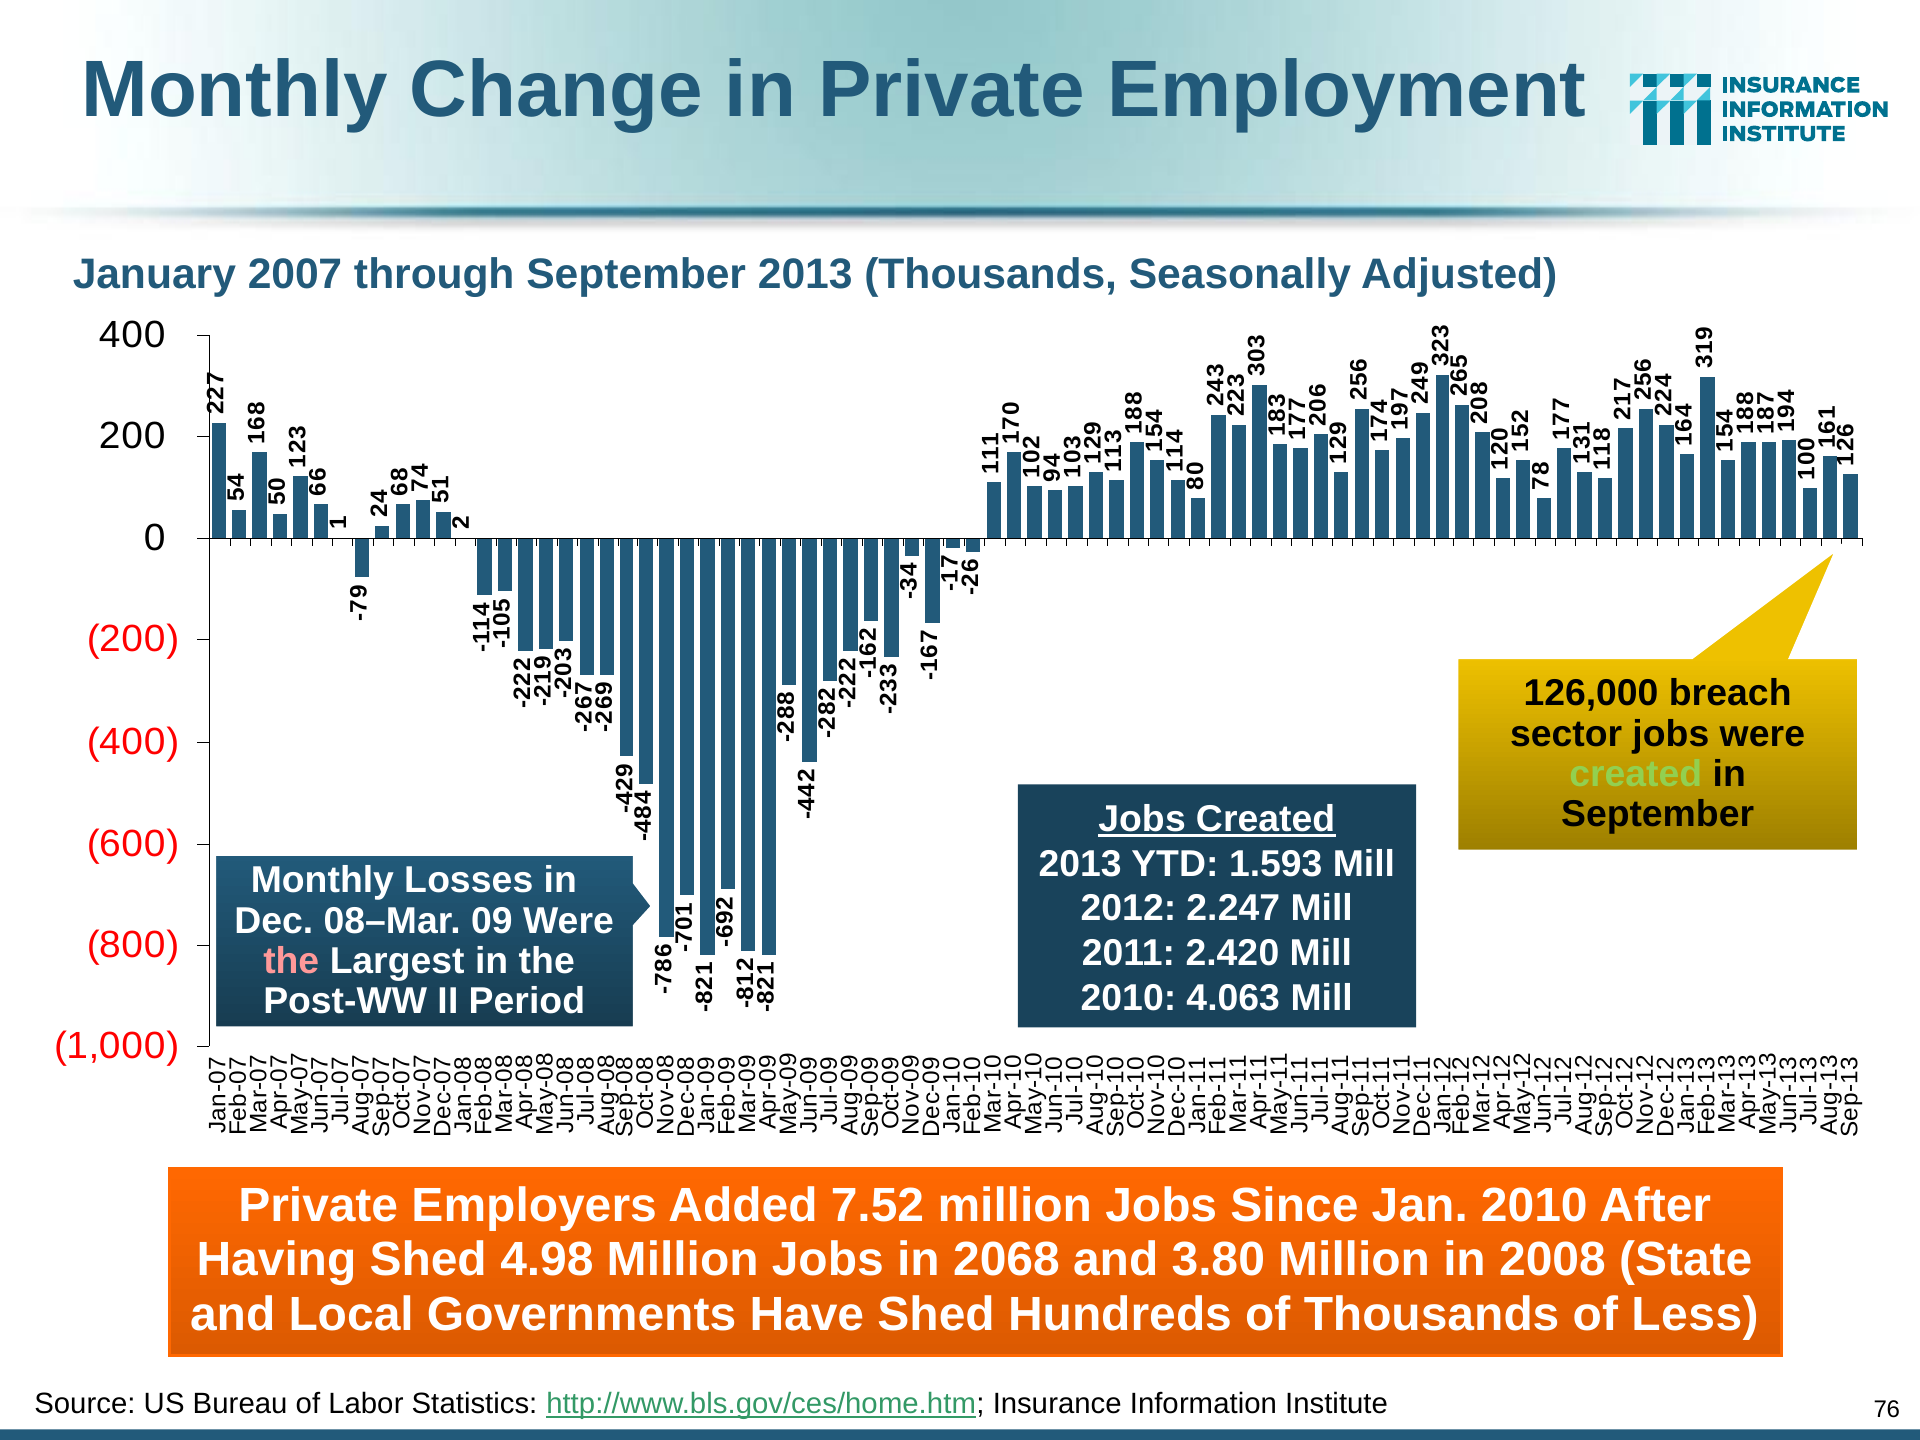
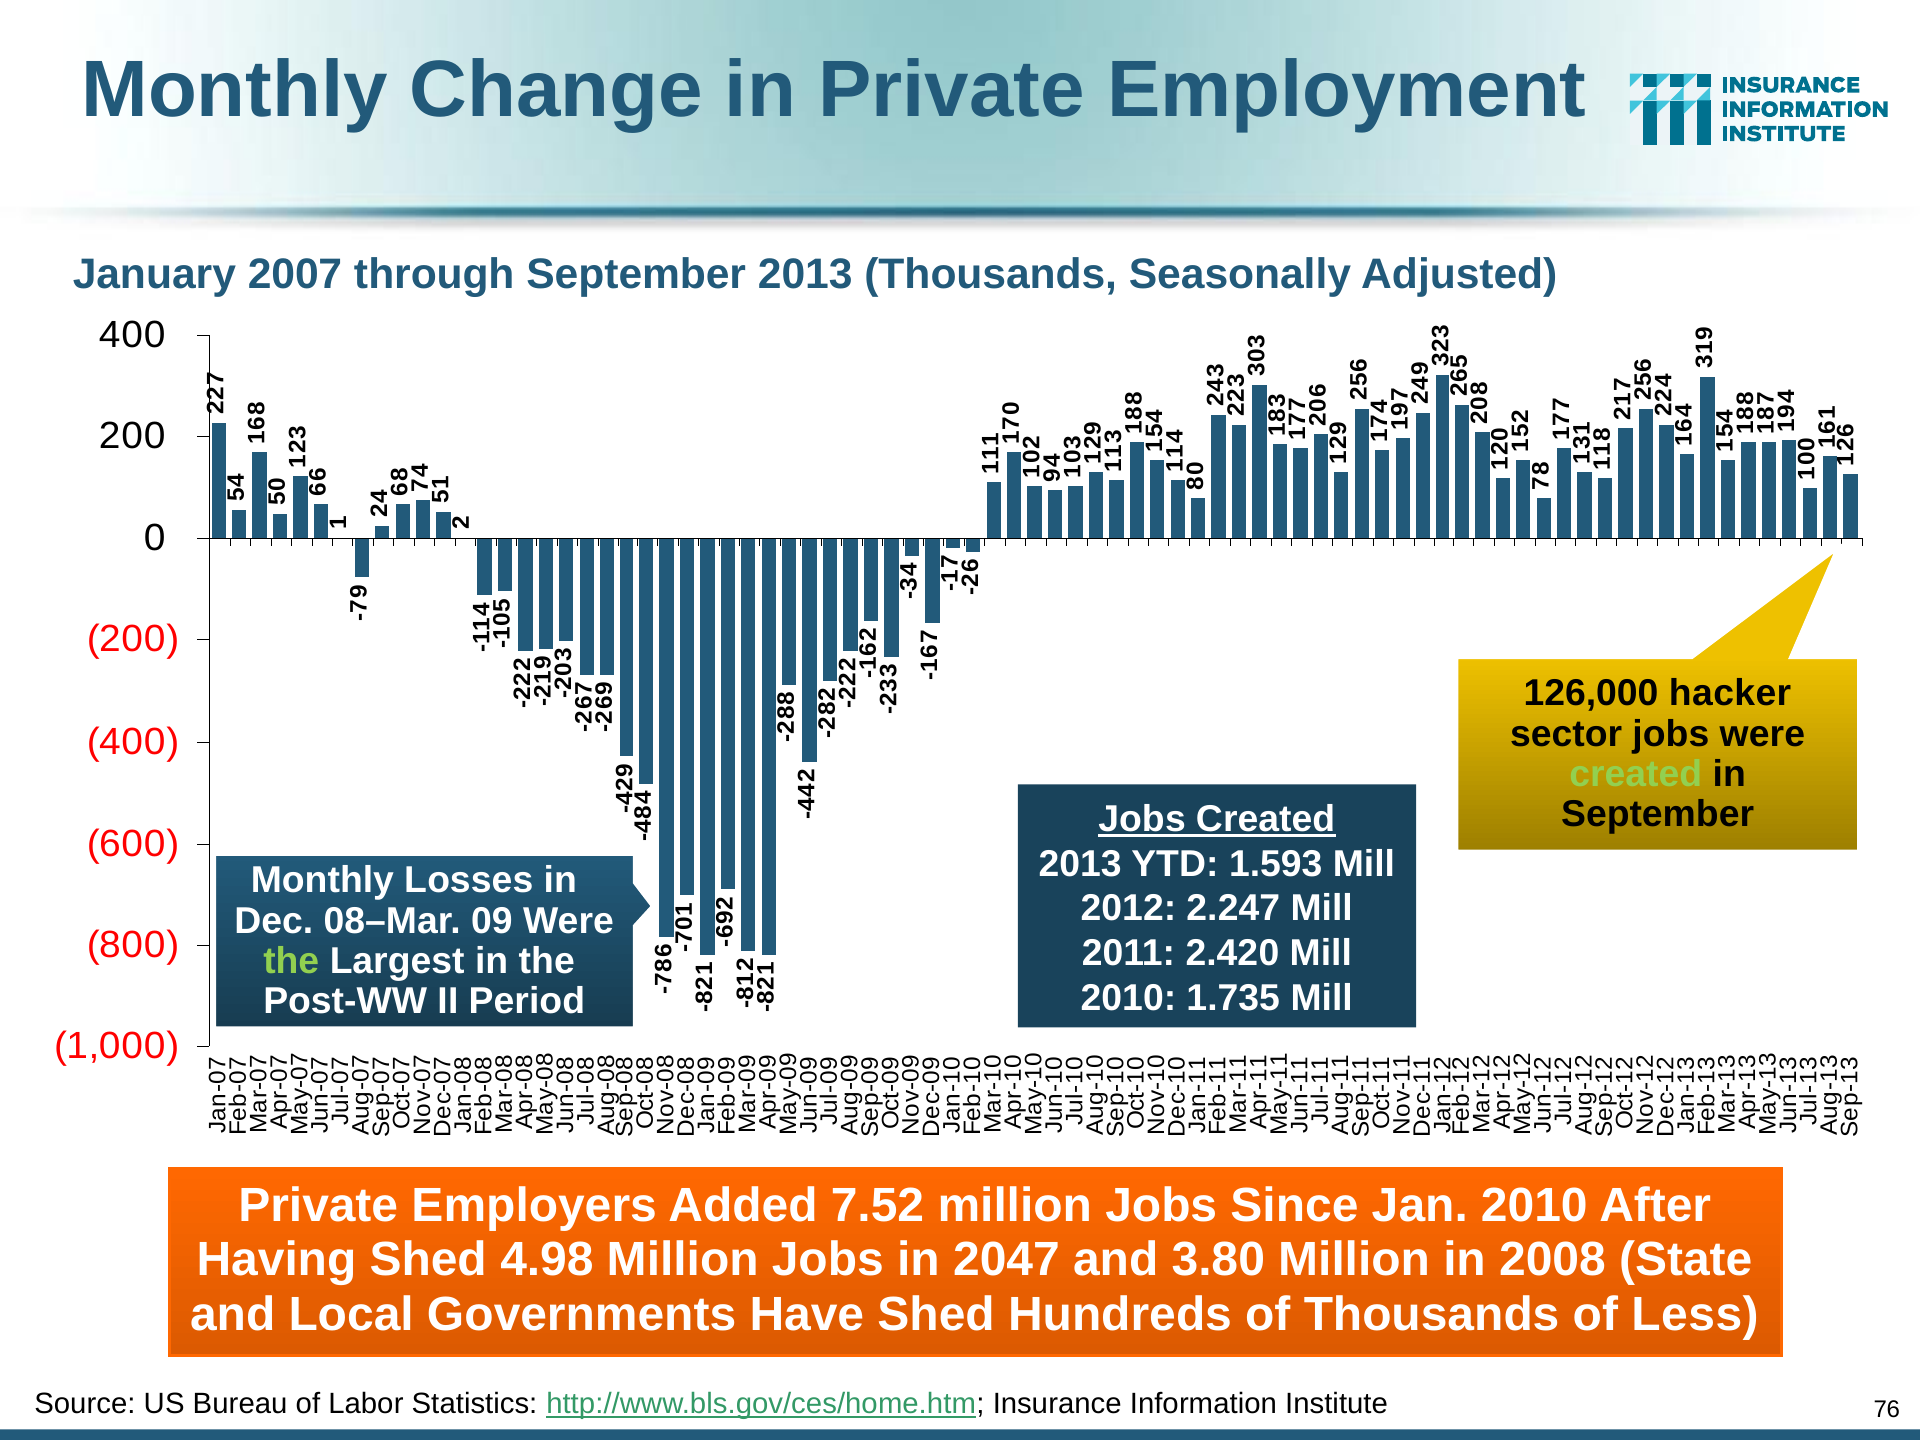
breach: breach -> hacker (1730, 694)
the colour: pink -> light green (291, 961)
4.063: 4.063 -> 1.735 (1233, 998)
2068: 2068 -> 2047 (1006, 1260)
